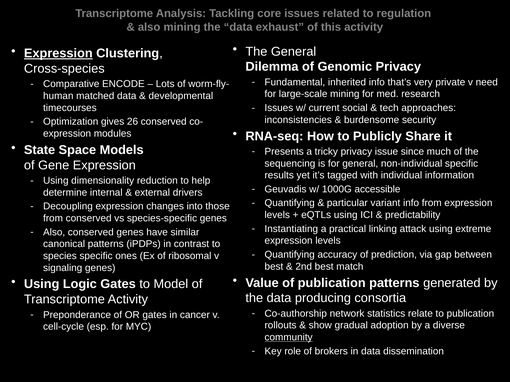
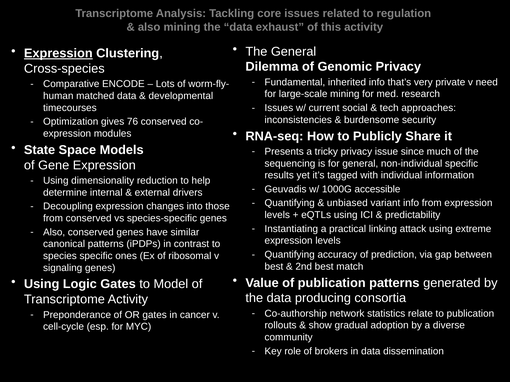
26: 26 -> 76 (133, 122)
particular: particular -> unbiased (347, 203)
community underline: present -> none (289, 338)
